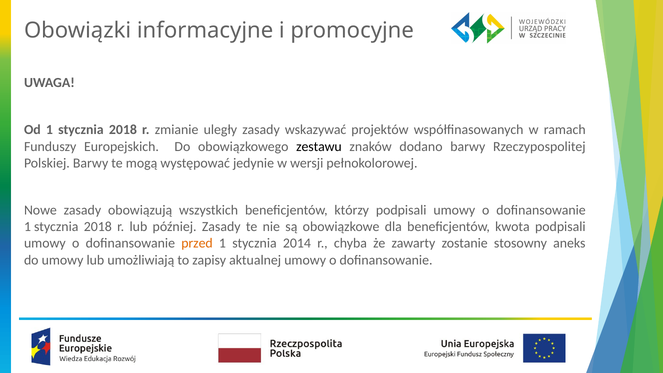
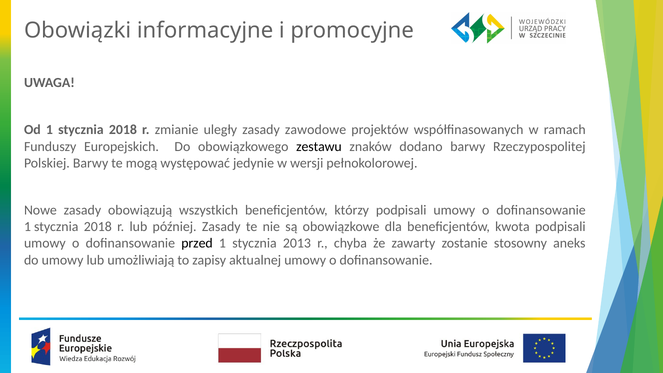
wskazywać: wskazywać -> zawodowe (316, 130)
przed colour: orange -> black (197, 243)
2014: 2014 -> 2013 (297, 243)
